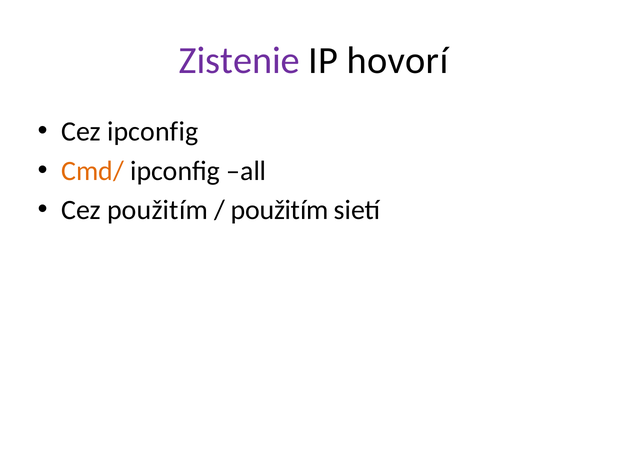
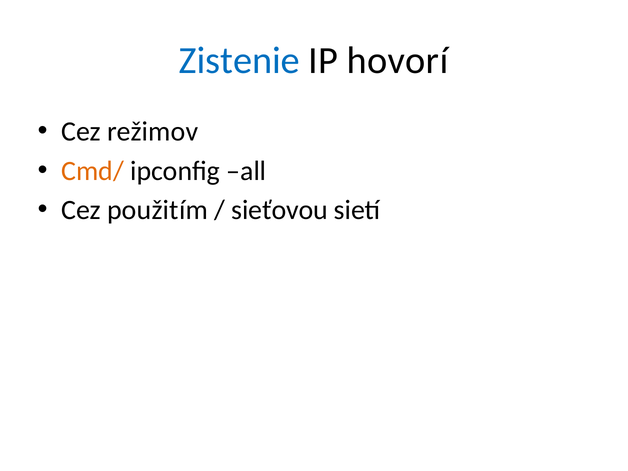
Zistenie colour: purple -> blue (239, 61)
Cez ipconfig: ipconfig -> režimov (153, 132)
použitím: použitím -> sieťovou (280, 210)
